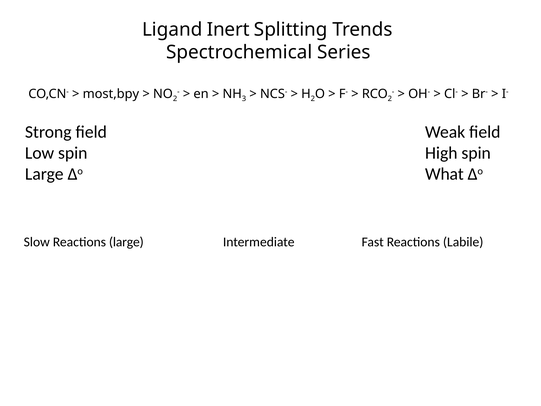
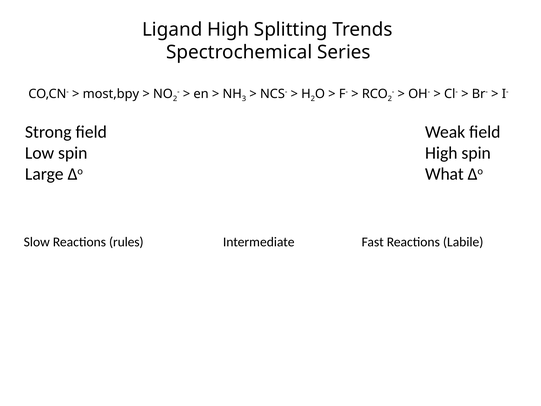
Ligand Inert: Inert -> High (228, 30)
Reactions large: large -> rules (126, 242)
